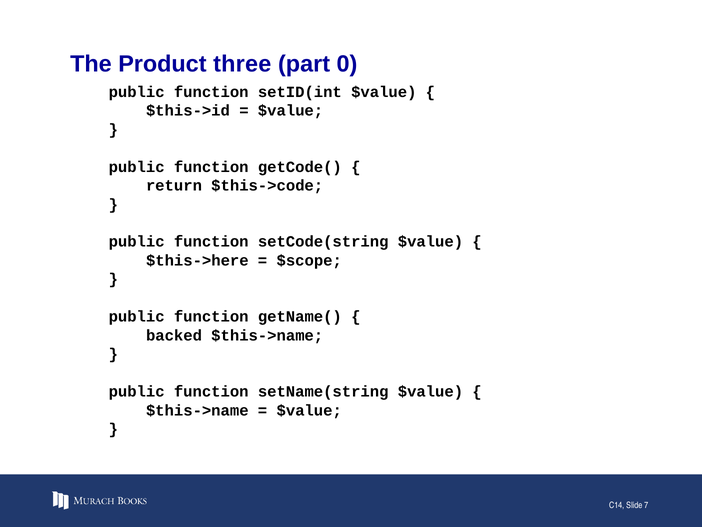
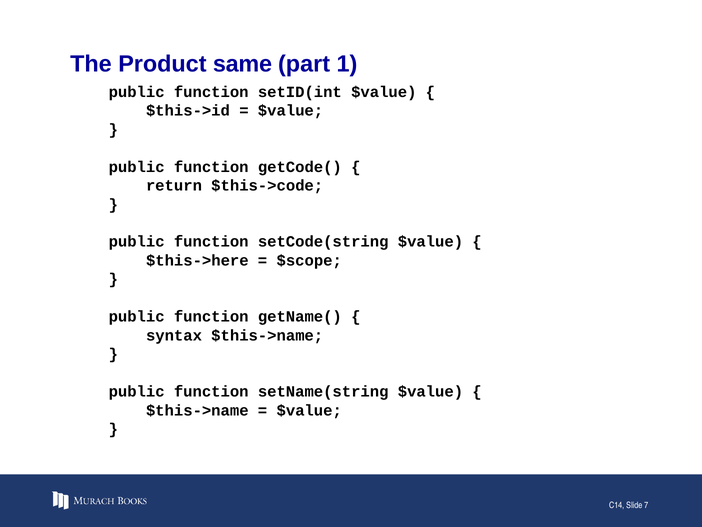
three: three -> same (242, 64)
0: 0 -> 1 (347, 64)
backed: backed -> syntax (174, 335)
